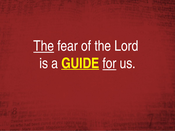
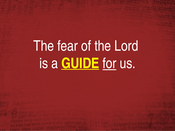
The underline: present -> none (44, 46)
